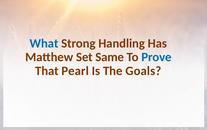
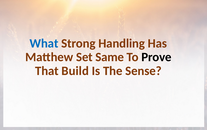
Prove colour: blue -> black (156, 57)
Pearl: Pearl -> Build (75, 70)
Goals: Goals -> Sense (143, 70)
